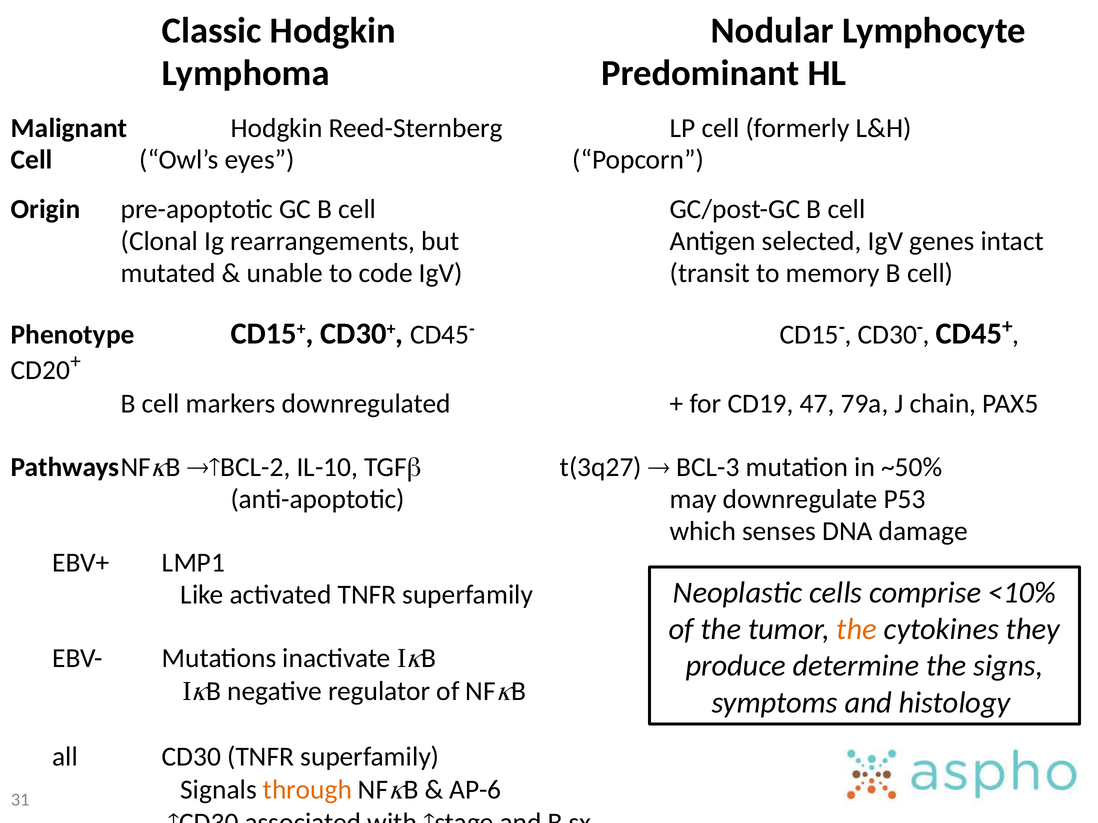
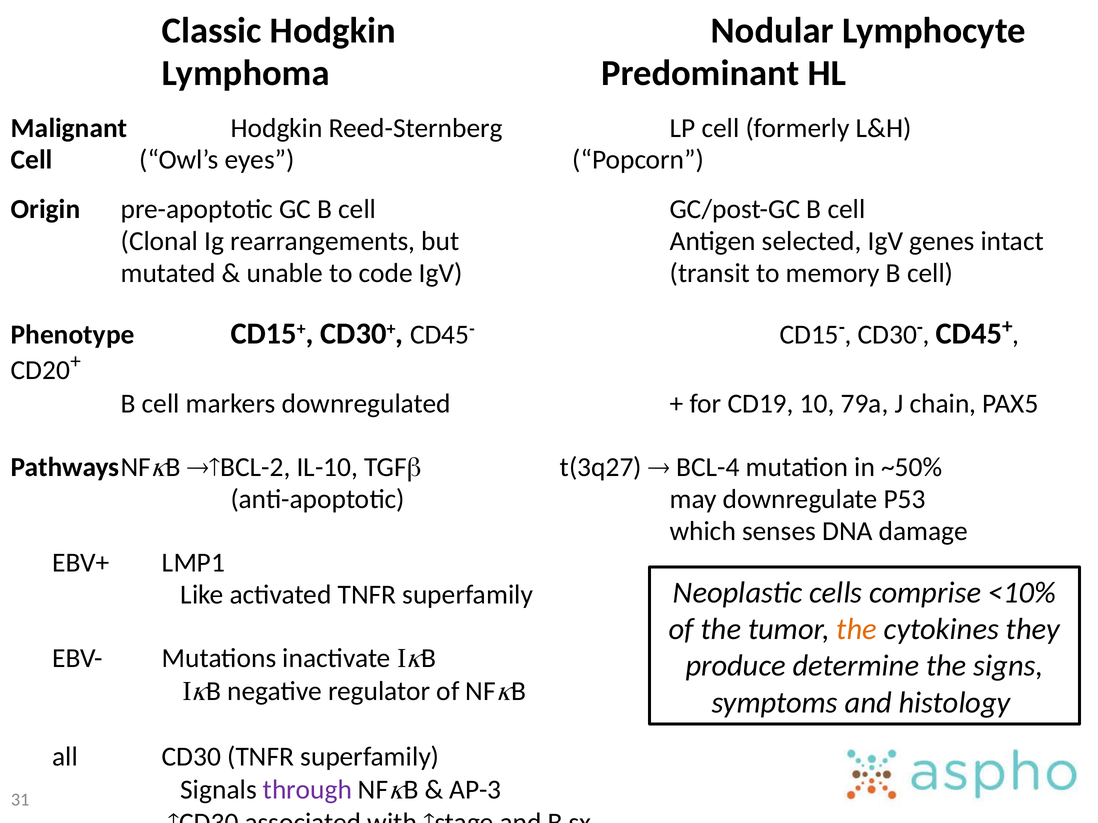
47: 47 -> 10 (817, 404)
BCL-3: BCL-3 -> BCL-4 (708, 468)
through colour: orange -> purple (307, 790)
AP-6: AP-6 -> AP-3 (475, 790)
